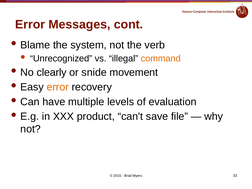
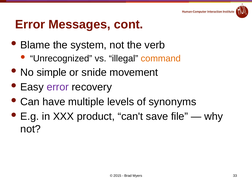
clearly: clearly -> simple (52, 72)
error colour: orange -> purple (58, 87)
evaluation: evaluation -> synonyms (173, 102)
